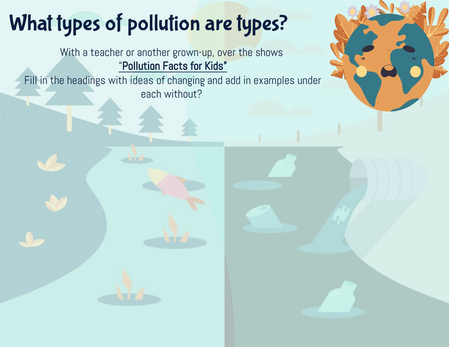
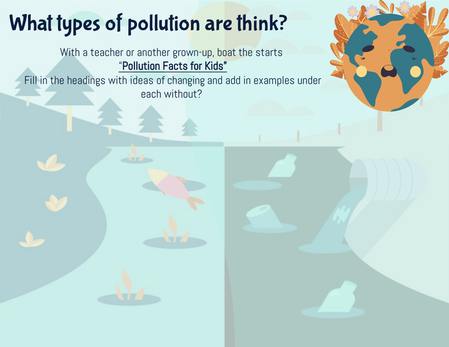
are types: types -> think (262, 22)
over: over -> boat (227, 52)
shows: shows -> starts (269, 52)
